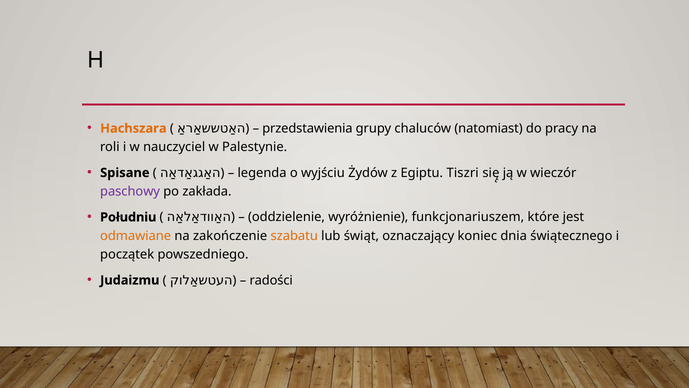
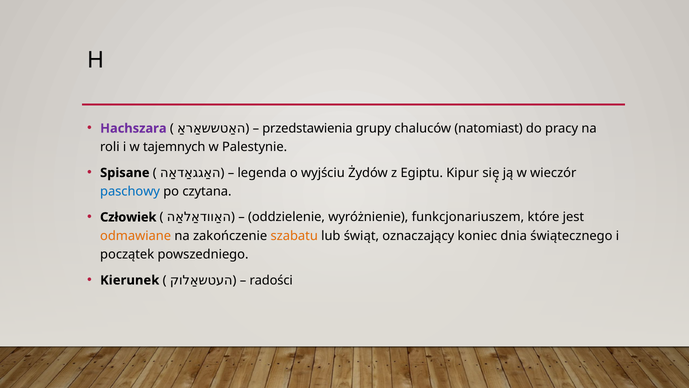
Hachszara colour: orange -> purple (133, 128)
nauczyciel: nauczyciel -> tajemnych (174, 147)
Tiszri: Tiszri -> Kipur (463, 173)
paschowy colour: purple -> blue (130, 191)
zakłada: zakłada -> czytana (207, 191)
Południu: Południu -> Człowiek (128, 217)
Judaizmu: Judaizmu -> Kierunek (130, 280)
